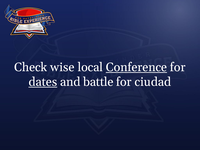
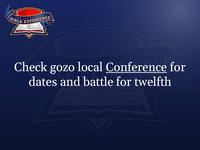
wise: wise -> gozo (62, 67)
dates underline: present -> none (43, 82)
ciudad: ciudad -> twelfth (153, 82)
